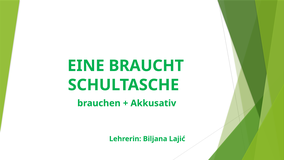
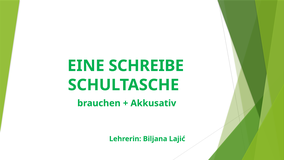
BRAUCHT: BRAUCHT -> SCHREIBE (146, 66)
